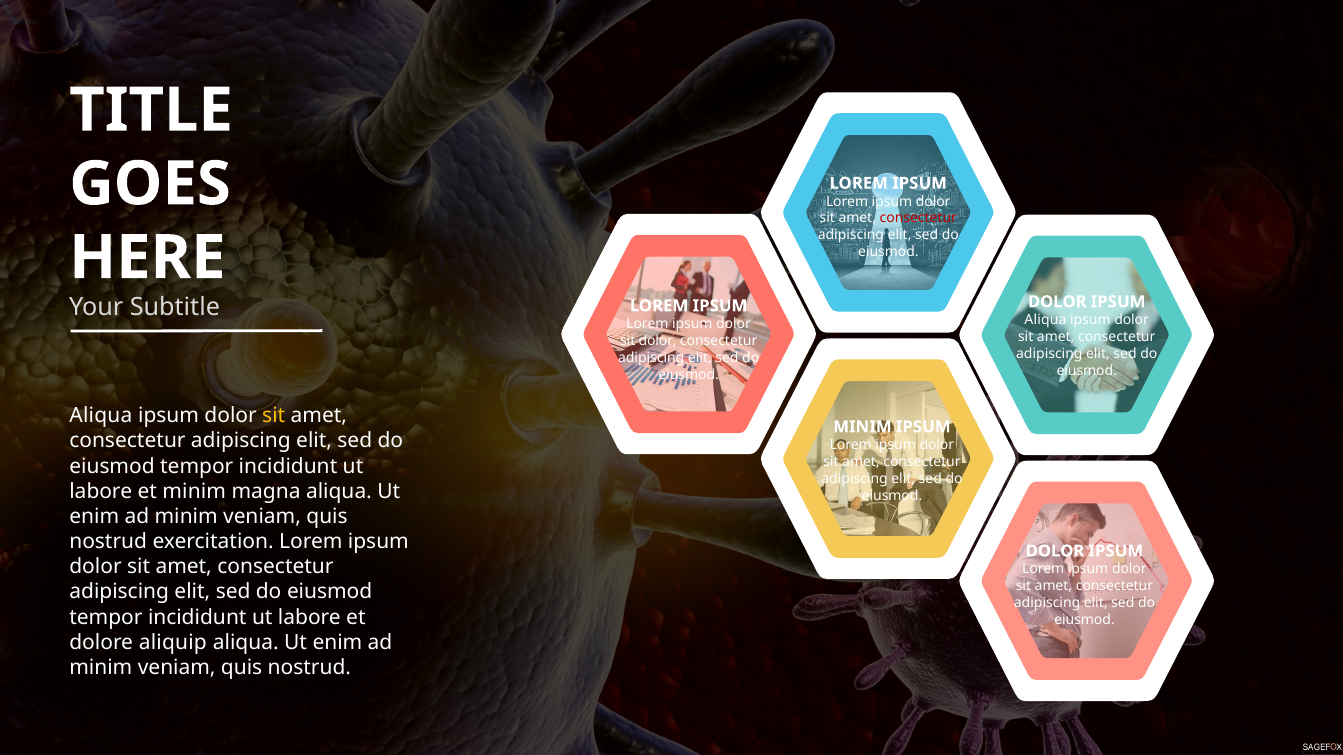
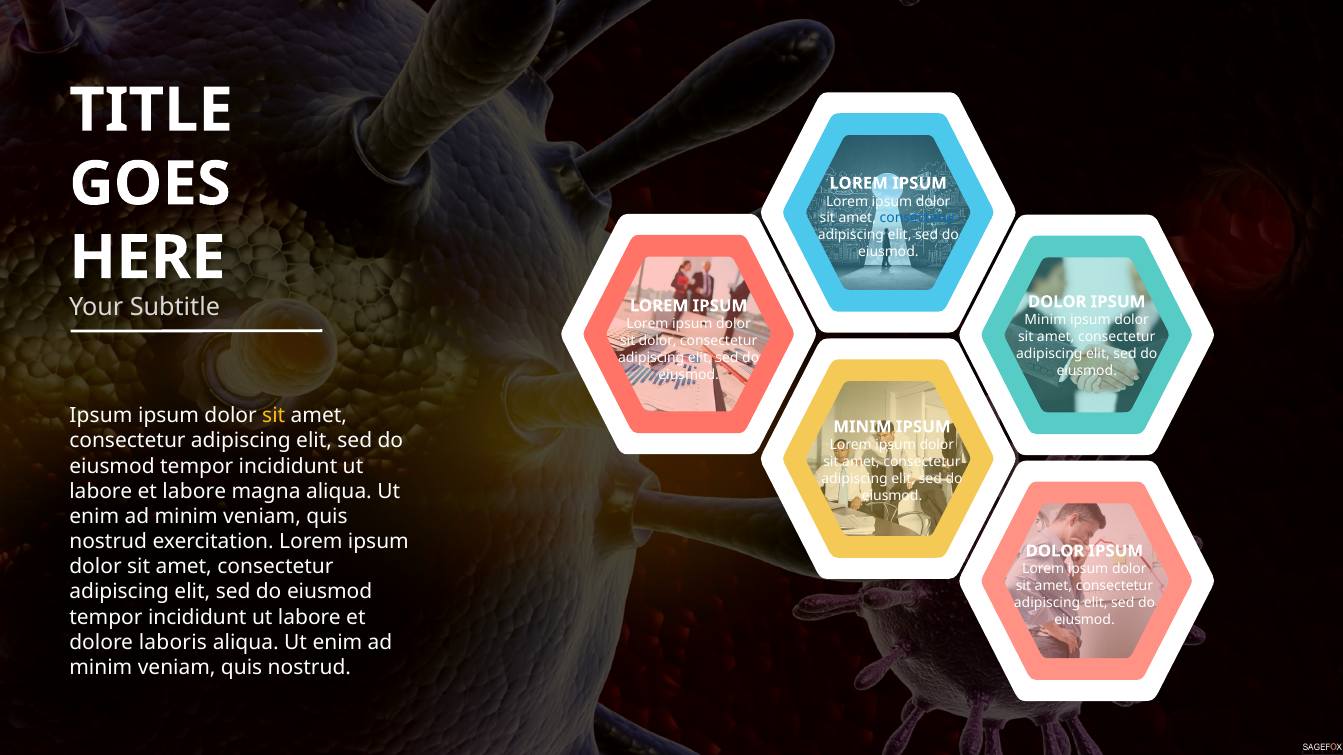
consectetur colour: red -> blue (918, 218)
Aliqua: Aliqua -> Minim (1045, 320)
Aliqua: Aliqua -> Ipsum (101, 416)
et minim: minim -> labore (194, 492)
aliquip: aliquip -> laboris (173, 643)
